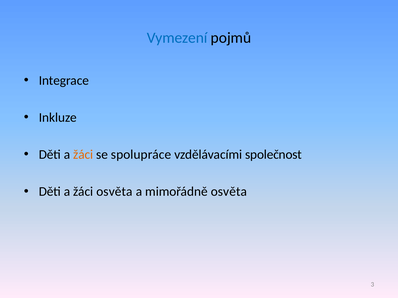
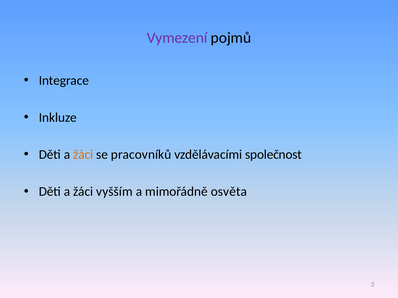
Vymezení colour: blue -> purple (177, 38)
spolupráce: spolupráce -> pracovníků (141, 155)
žáci osvěta: osvěta -> vyšším (114, 192)
